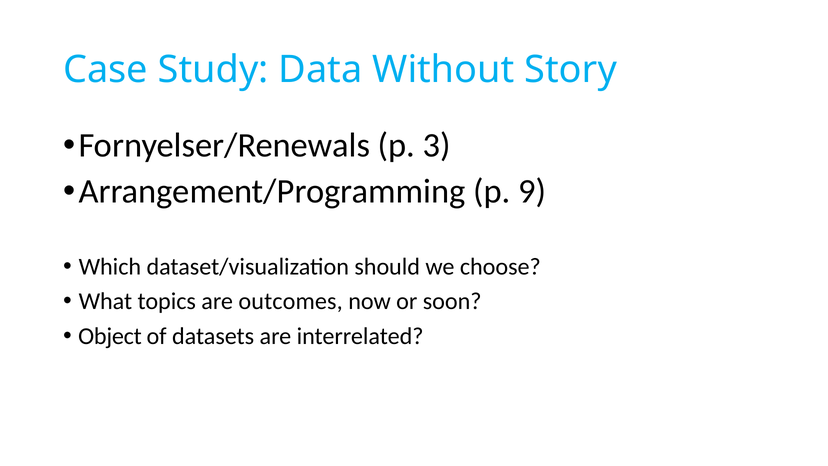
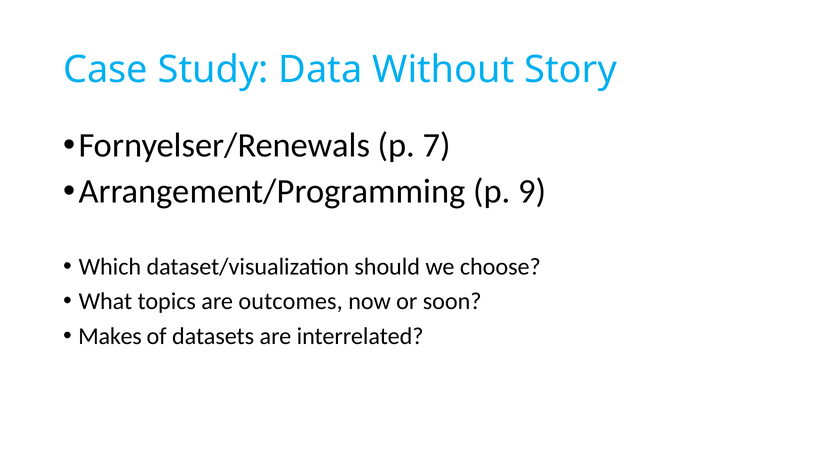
3: 3 -> 7 (437, 146)
Object: Object -> Makes (110, 336)
